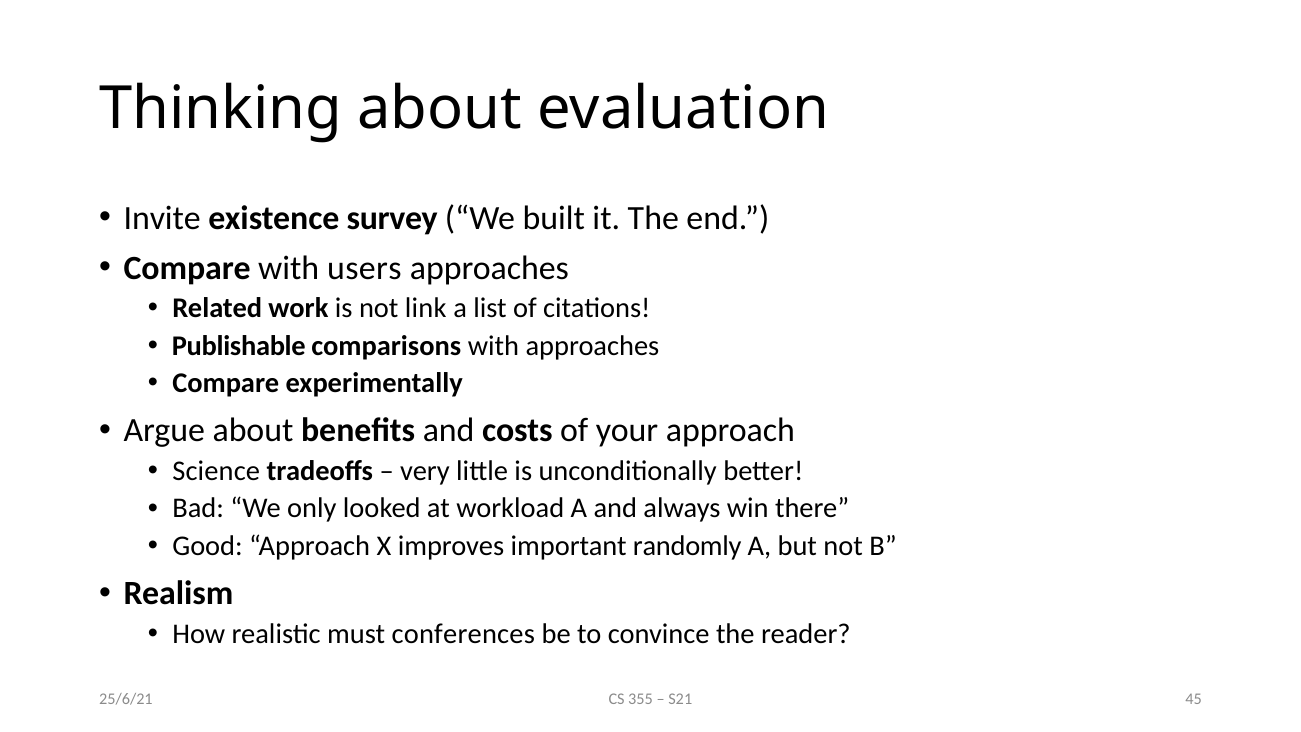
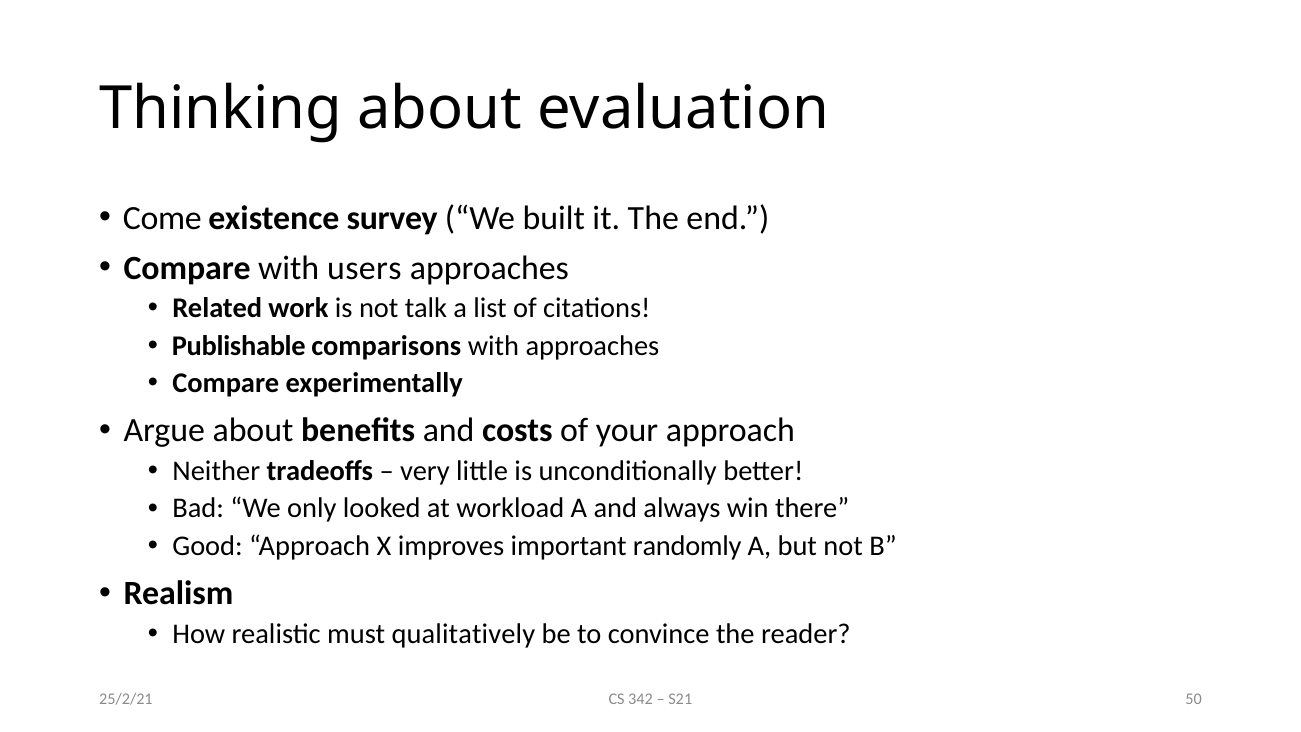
Invite: Invite -> Come (162, 218)
link: link -> talk (426, 308)
Science: Science -> Neither (216, 471)
conferences: conferences -> qualitatively (463, 634)
355: 355 -> 342 (641, 699)
45: 45 -> 50 (1194, 699)
25/6/21: 25/6/21 -> 25/2/21 (126, 699)
